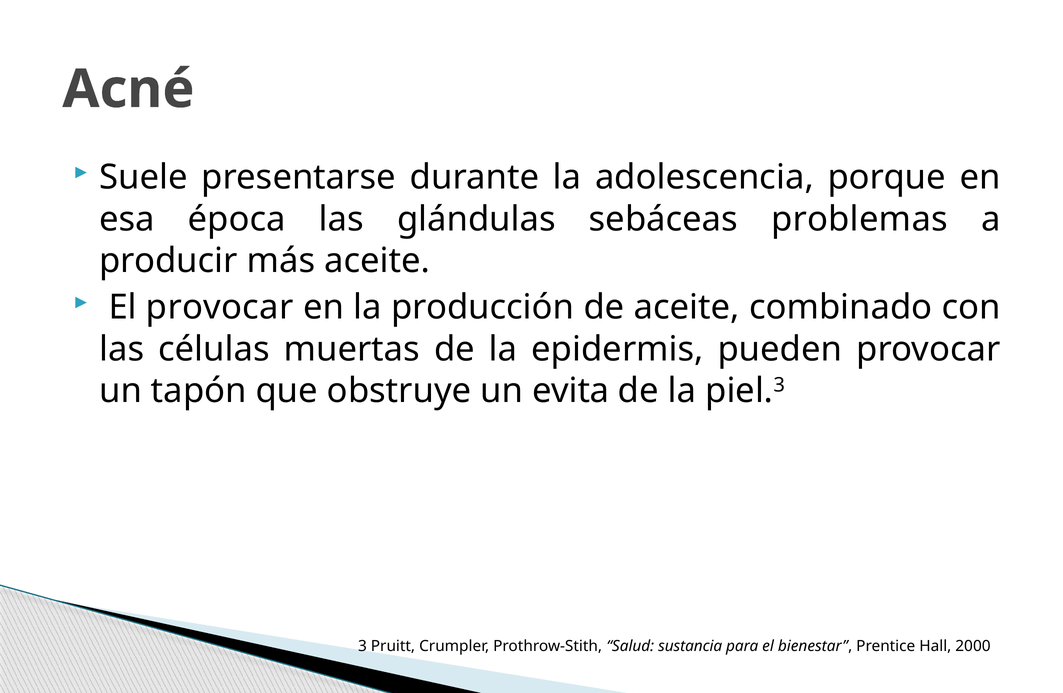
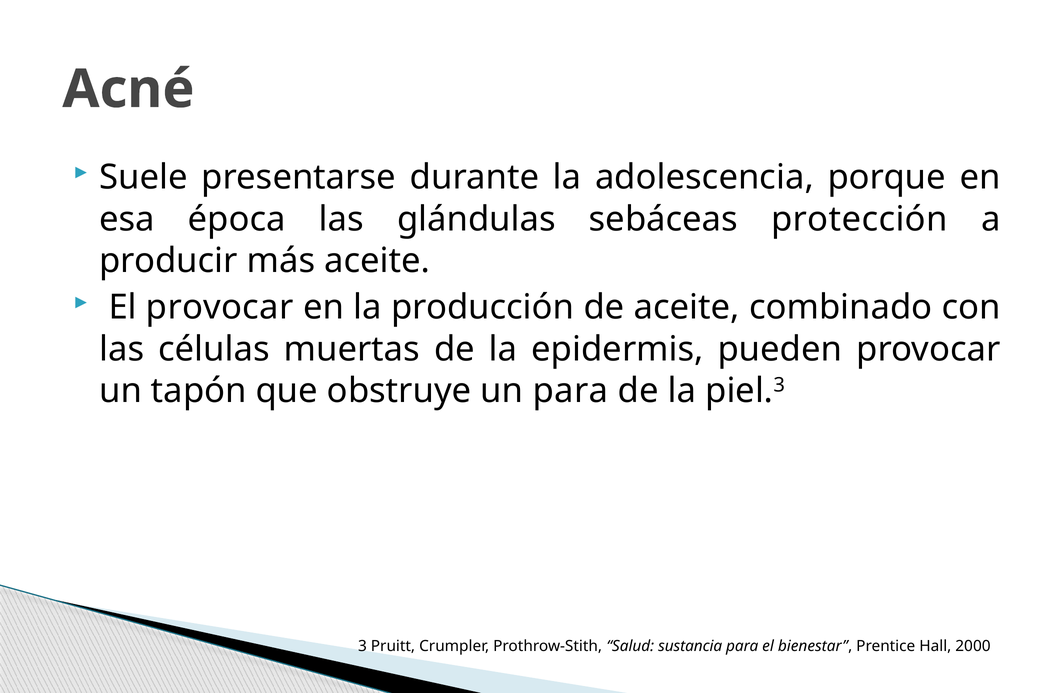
problemas: problemas -> protección (859, 219)
un evita: evita -> para (570, 391)
